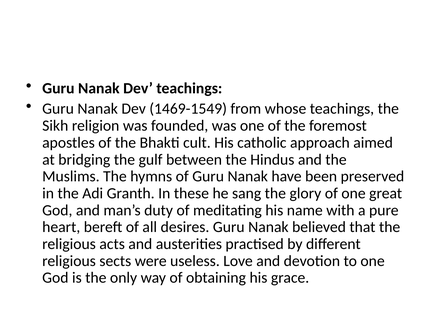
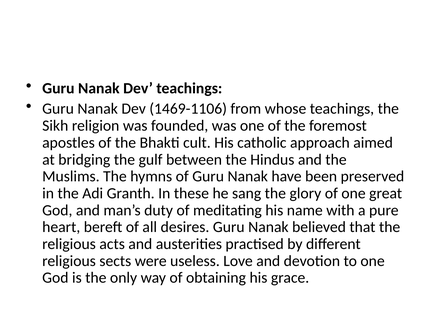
1469-1549: 1469-1549 -> 1469-1106 (188, 109)
